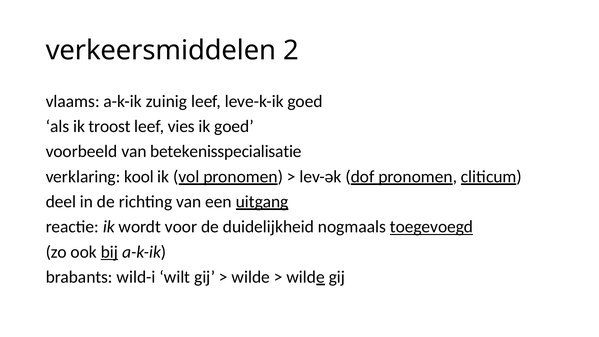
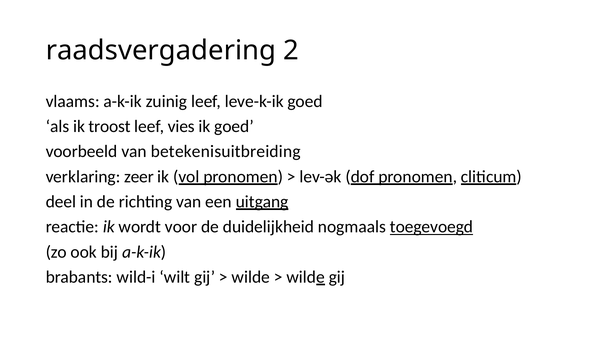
verkeersmiddelen: verkeersmiddelen -> raadsvergadering (161, 50)
betekenisspecialisatie: betekenisspecialisatie -> betekenisuitbreiding (226, 152)
kool: kool -> zeer (139, 177)
bij underline: present -> none (109, 252)
